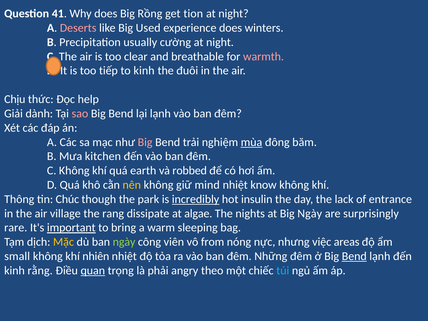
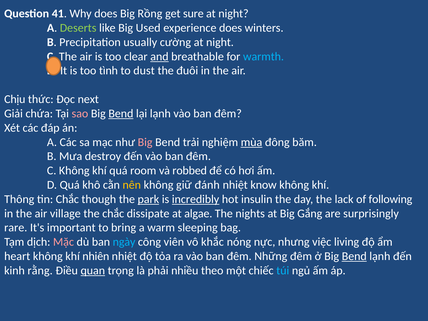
tion: tion -> sure (193, 14)
Deserts colour: pink -> light green (78, 28)
and underline: none -> present (159, 56)
warmth colour: pink -> light blue (263, 56)
tiếp: tiếp -> tình (108, 71)
to kinh: kinh -> dust (144, 71)
help: help -> next (88, 99)
dành: dành -> chứa (39, 114)
Bend underline: none -> present (121, 114)
kitchen: kitchen -> destroy (103, 156)
earth: earth -> room (143, 171)
mind: mind -> đánh (207, 185)
tin Chúc: Chúc -> Chắc (67, 199)
park underline: none -> present (148, 199)
entrance: entrance -> following (390, 199)
the rang: rang -> chắc (113, 213)
Big Ngày: Ngày -> Gắng (310, 213)
important underline: present -> none (71, 228)
Mặc colour: yellow -> pink (64, 242)
ngày colour: light green -> light blue (124, 242)
from: from -> khắc (212, 242)
areas: areas -> living (347, 242)
small: small -> heart (17, 256)
angry: angry -> nhiều (185, 271)
